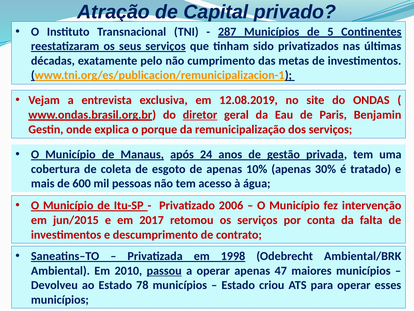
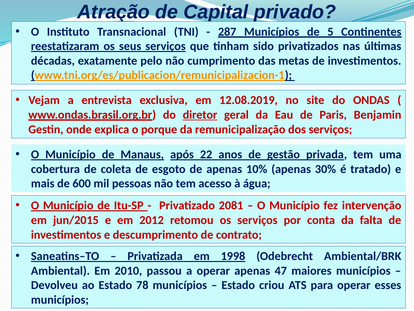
24: 24 -> 22 (206, 154)
2006: 2006 -> 2081 (231, 205)
2017: 2017 -> 2012 (152, 220)
passou underline: present -> none (164, 270)
